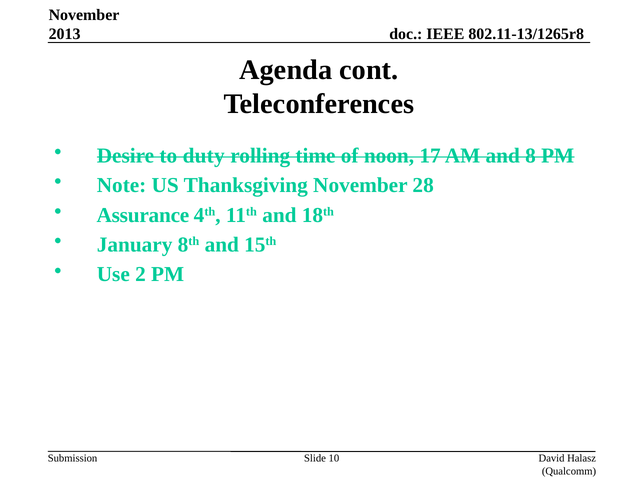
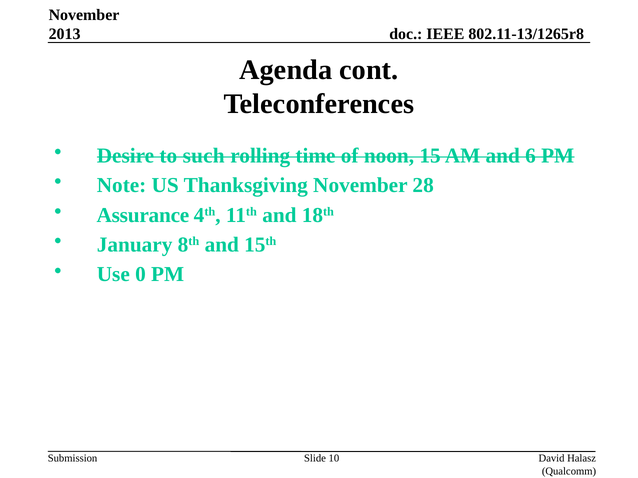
duty: duty -> such (204, 156)
17: 17 -> 15 (430, 156)
8: 8 -> 6 (531, 156)
2: 2 -> 0 (140, 275)
